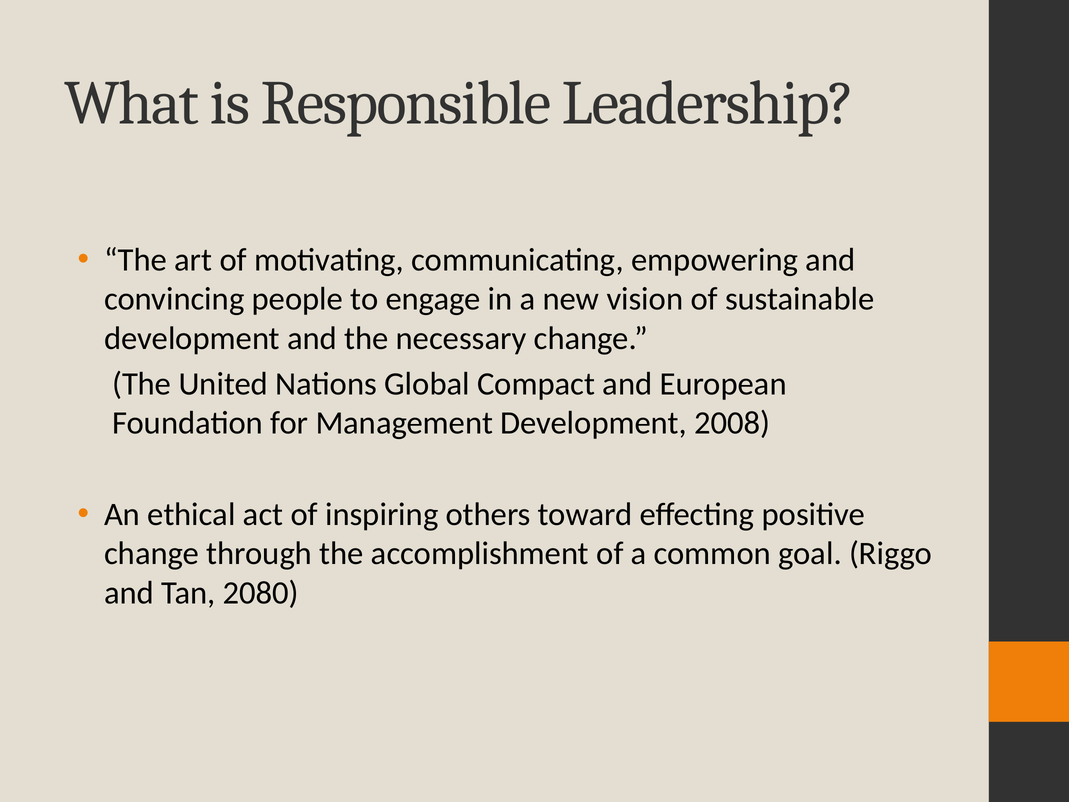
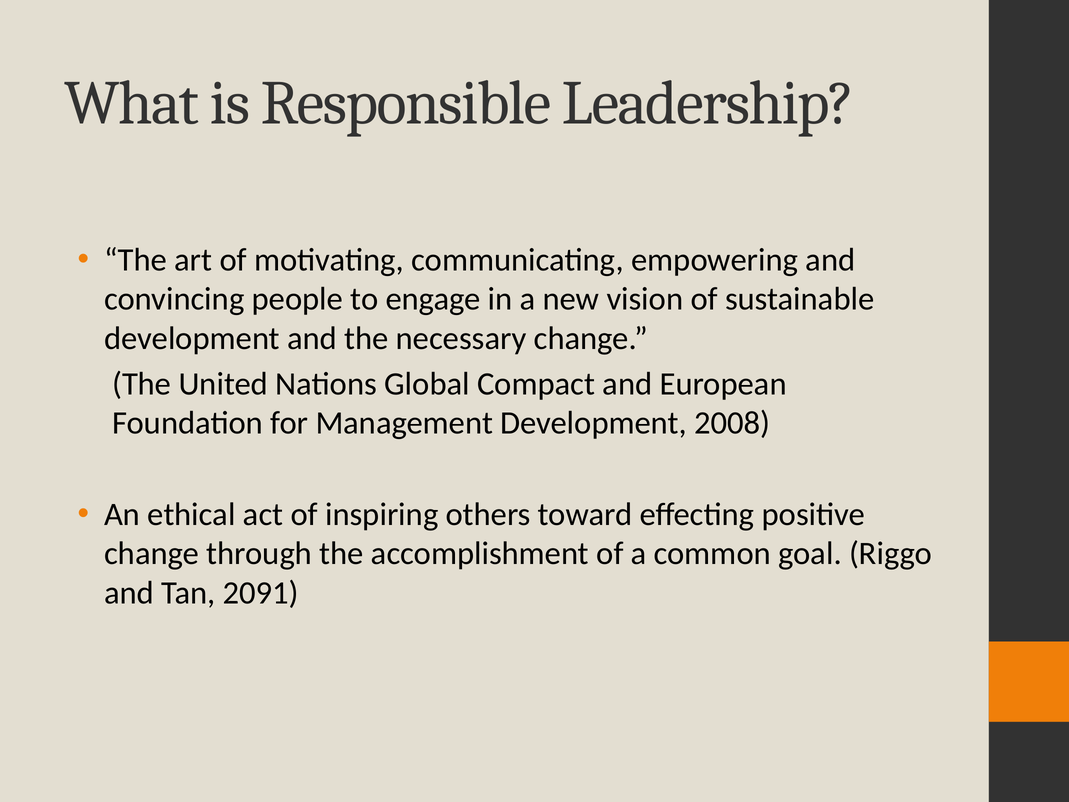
2080: 2080 -> 2091 (261, 593)
